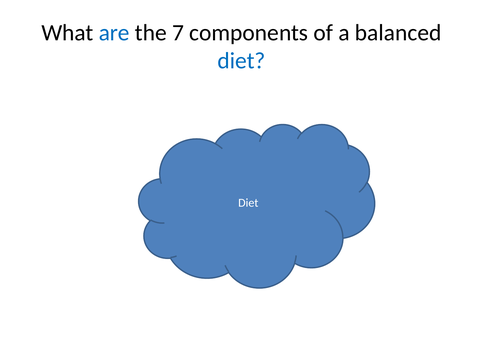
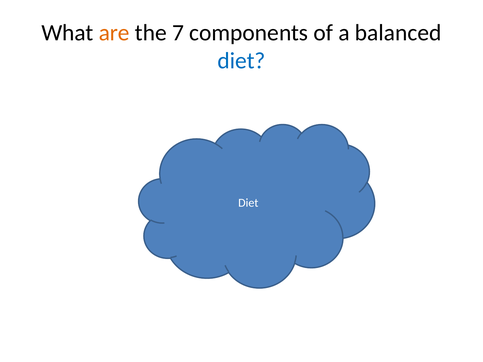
are colour: blue -> orange (114, 33)
